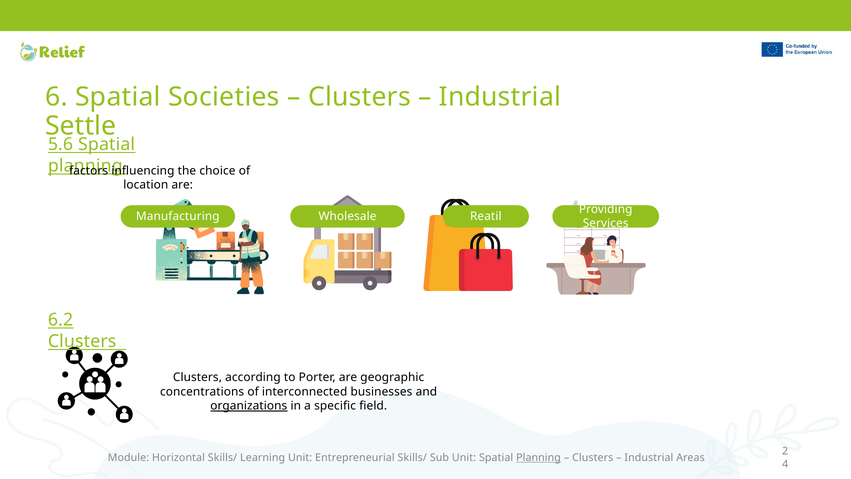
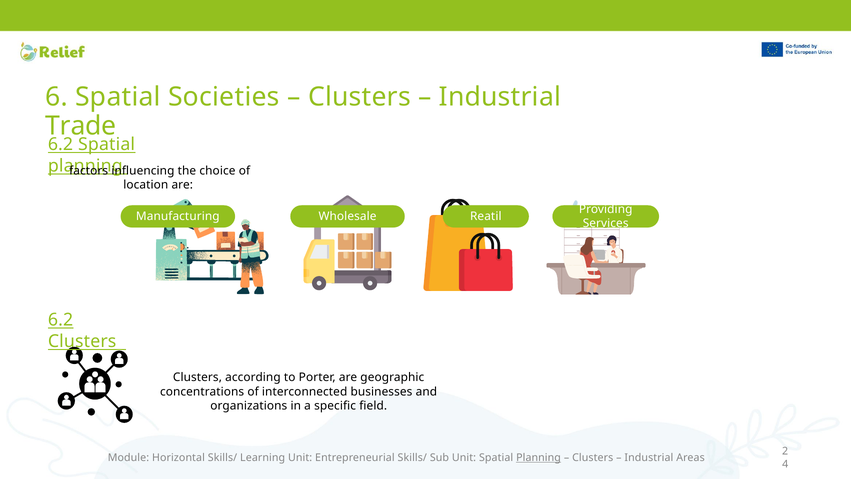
Settle: Settle -> Trade (81, 126)
5.6: 5.6 -> 6.2 (60, 145)
organizations underline: present -> none (249, 406)
